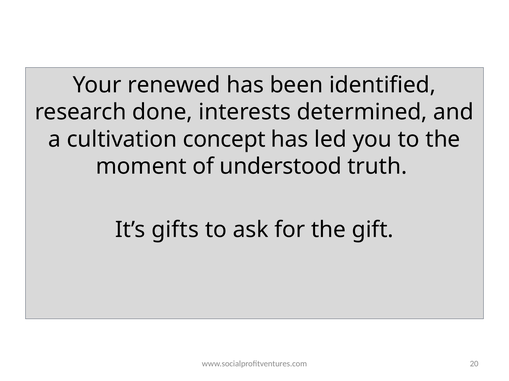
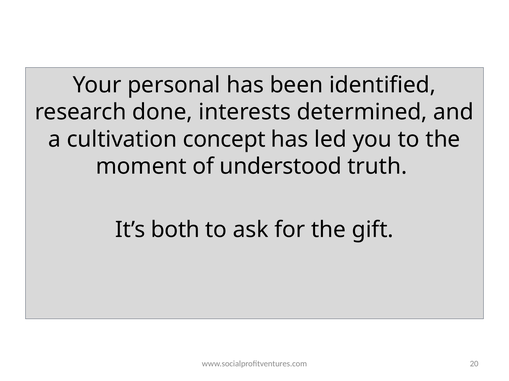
renewed: renewed -> personal (174, 85)
gifts: gifts -> both (175, 230)
